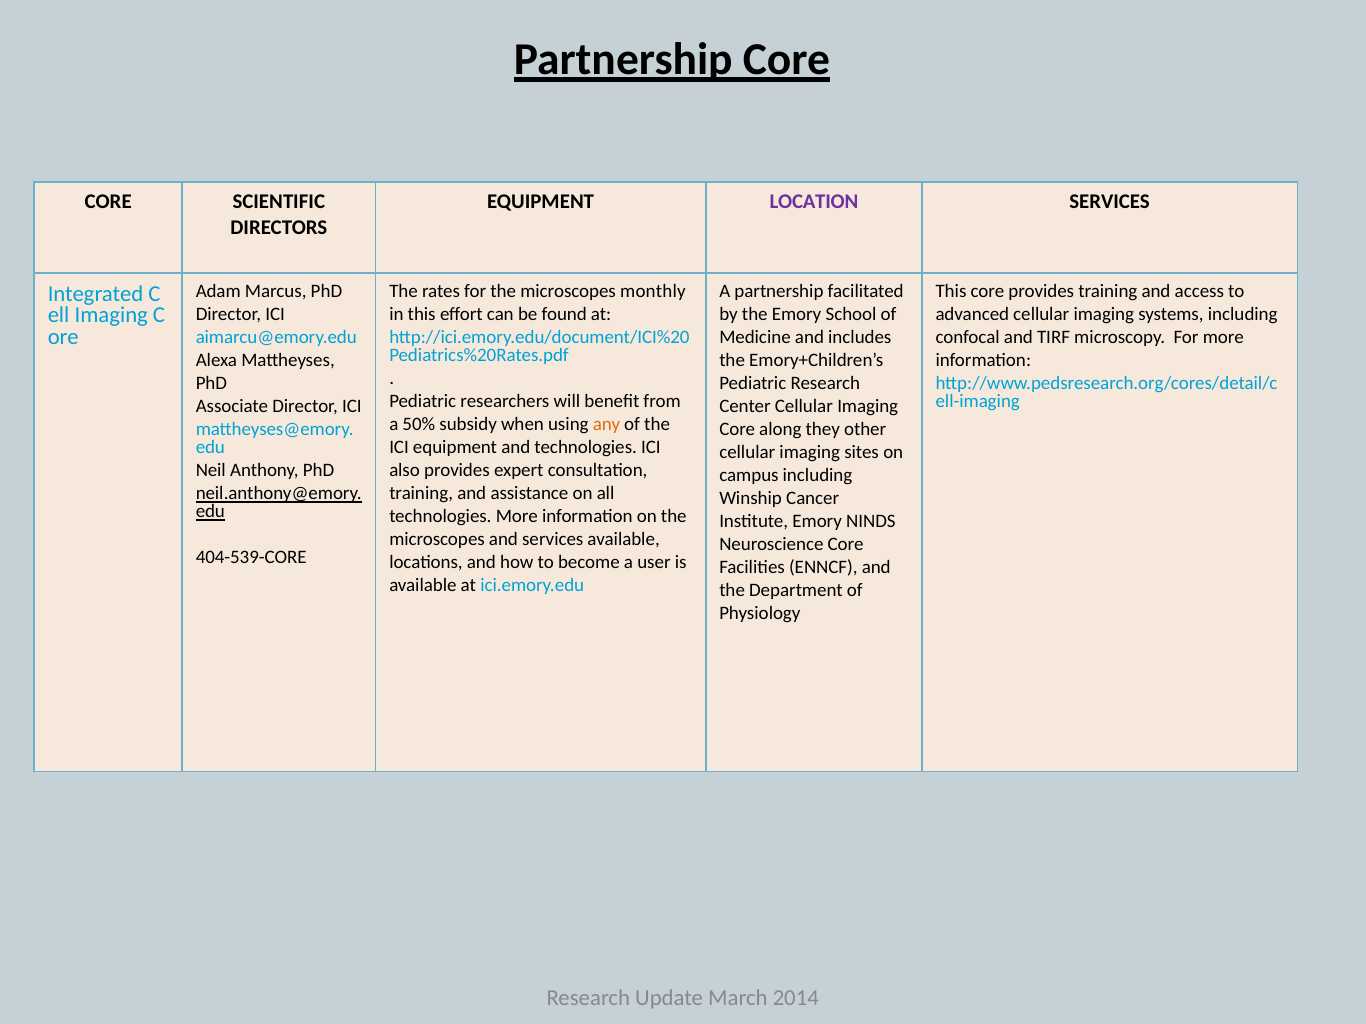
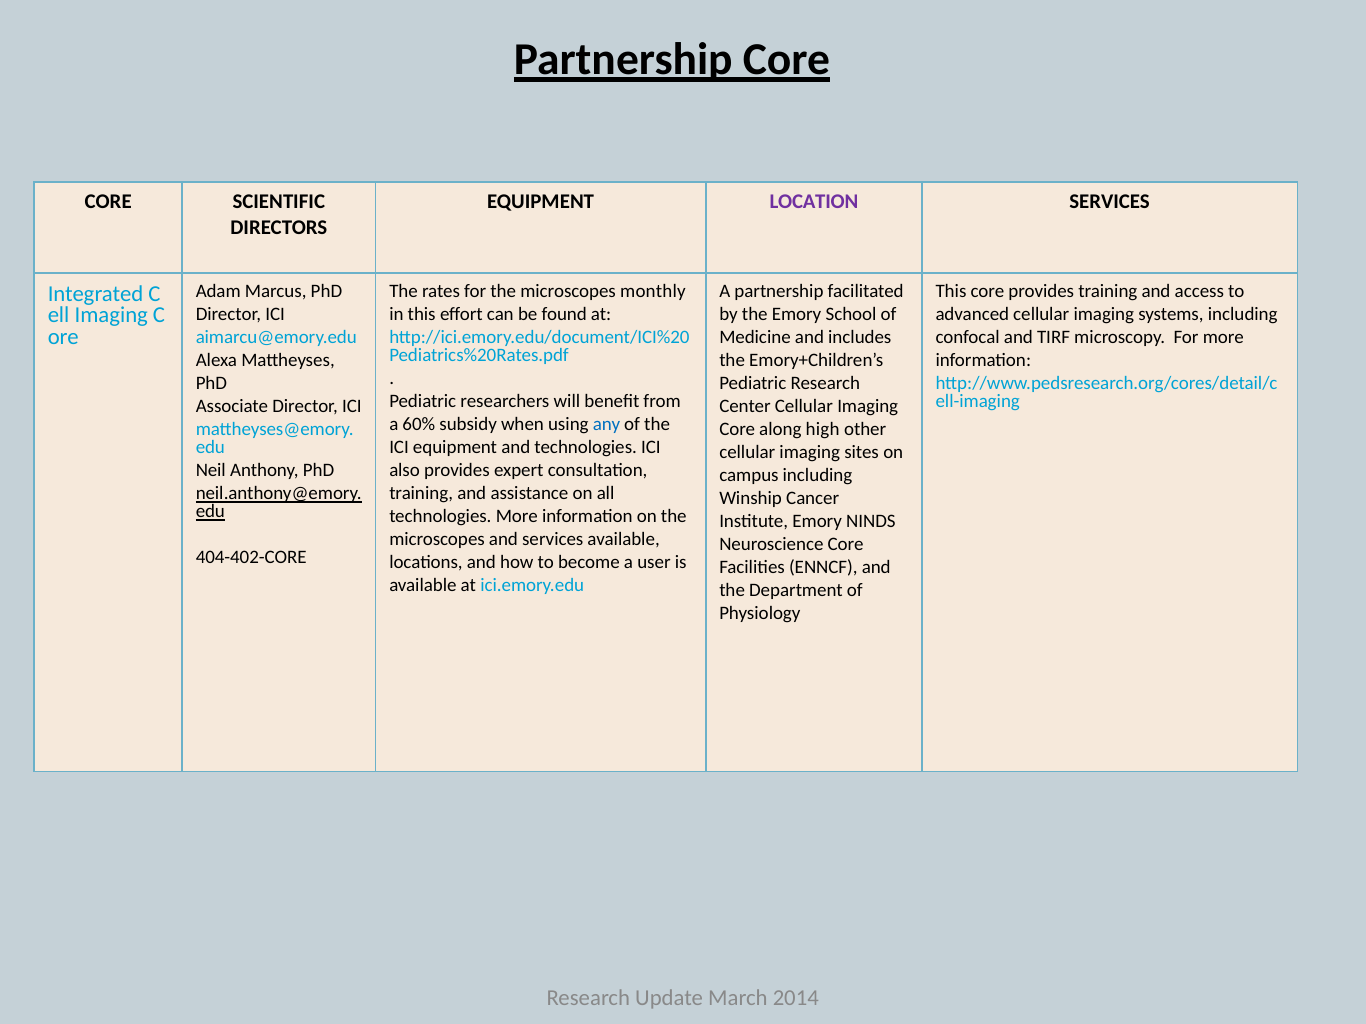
50%: 50% -> 60% (419, 425)
any colour: orange -> blue (606, 425)
they: they -> high (823, 430)
404-539-CORE: 404-539-CORE -> 404-402-CORE (251, 558)
